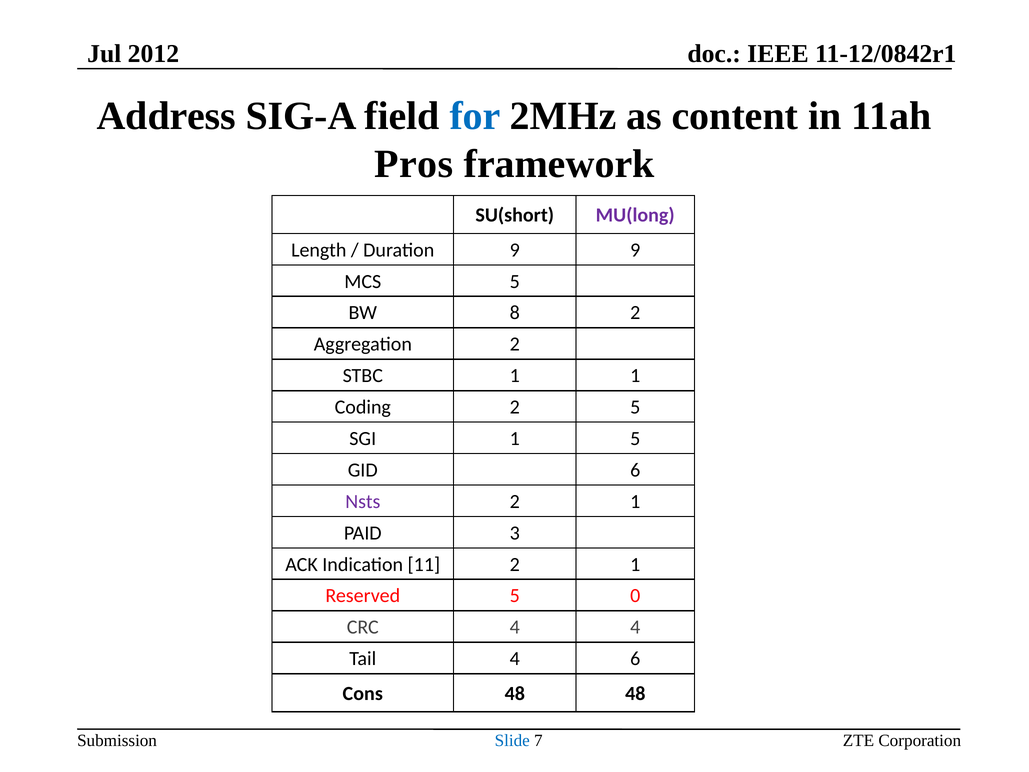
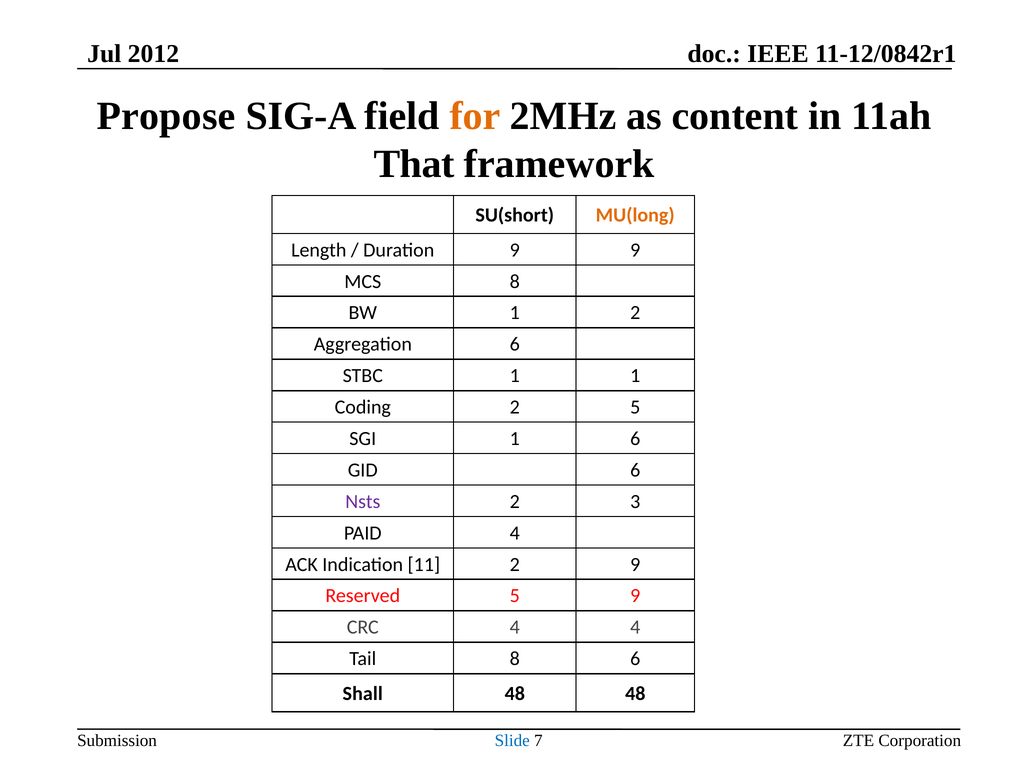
Address: Address -> Propose (166, 116)
for colour: blue -> orange (475, 116)
Pros: Pros -> That (414, 164)
MU(long colour: purple -> orange (635, 215)
MCS 5: 5 -> 8 (515, 281)
BW 8: 8 -> 1 (515, 313)
Aggregation 2: 2 -> 6 (515, 344)
1 5: 5 -> 6 (635, 438)
1: 1 -> 3 (635, 501)
PAID 3: 3 -> 4 (515, 533)
11 2 1: 1 -> 9 (635, 564)
5 0: 0 -> 9 (635, 596)
Tail 4: 4 -> 8 (515, 659)
Cons: Cons -> Shall (363, 693)
